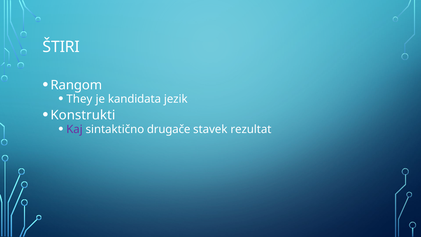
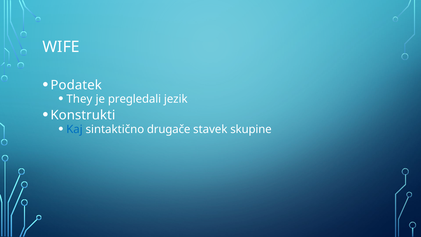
ŠTIRI: ŠTIRI -> WIFE (61, 47)
Rangom: Rangom -> Podatek (76, 85)
kandidata: kandidata -> pregledali (135, 99)
Kaj colour: purple -> blue (74, 129)
rezultat: rezultat -> skupine (251, 129)
